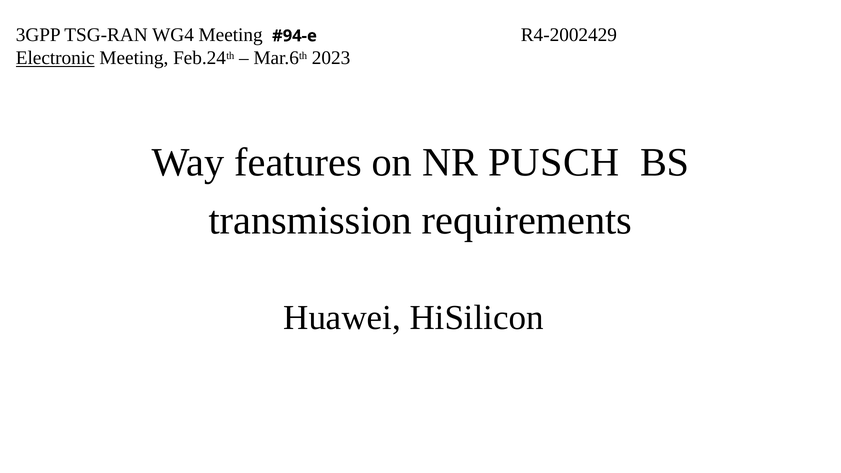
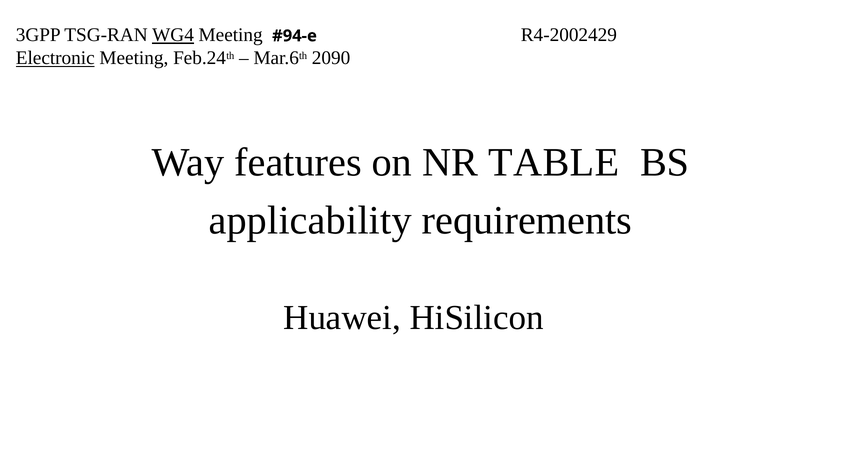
WG4 underline: none -> present (173, 35)
2023: 2023 -> 2090 (331, 58)
PUSCH: PUSCH -> TABLE (554, 162)
transmission: transmission -> applicability (310, 221)
